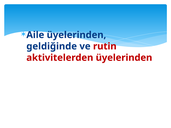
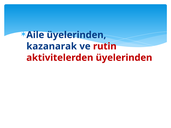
geldiğinde: geldiğinde -> kazanarak (52, 46)
